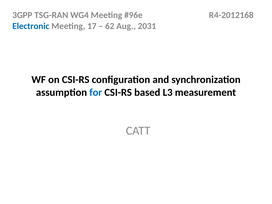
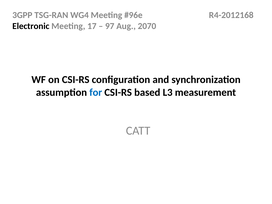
Electronic colour: blue -> black (31, 26)
62: 62 -> 97 (110, 26)
2031: 2031 -> 2070 (147, 26)
